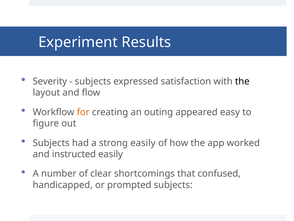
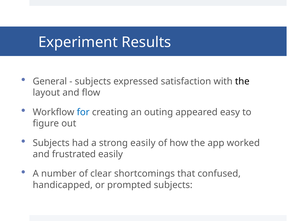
Severity: Severity -> General (50, 81)
for colour: orange -> blue (83, 112)
instructed: instructed -> frustrated (74, 154)
